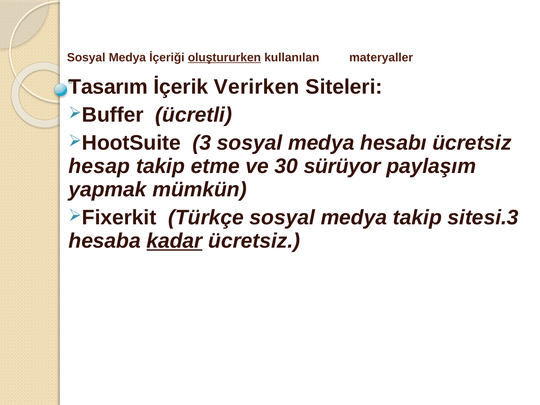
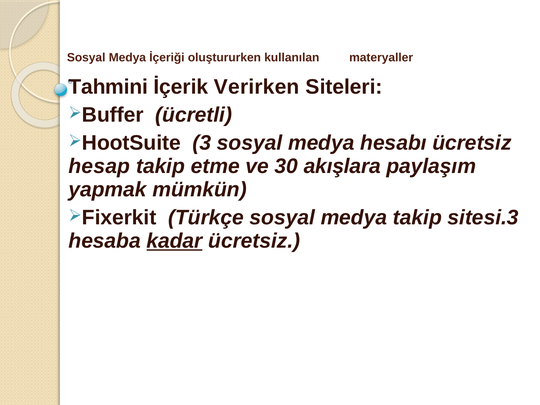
oluştururken underline: present -> none (224, 58)
Tasarım: Tasarım -> Tahmini (108, 87)
sürüyor: sürüyor -> akışlara (342, 166)
